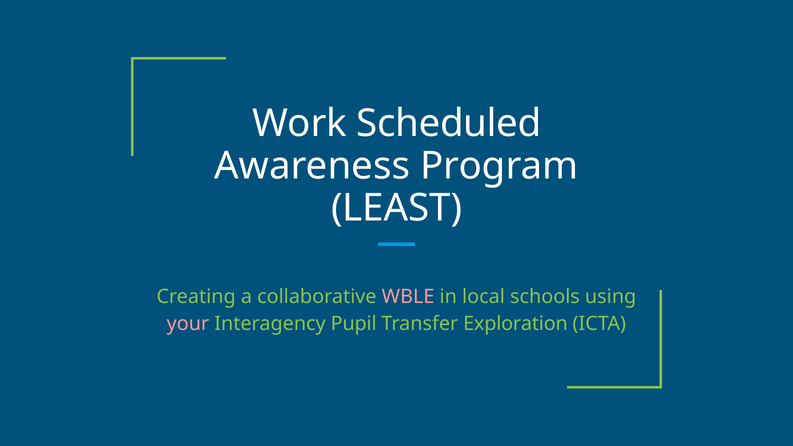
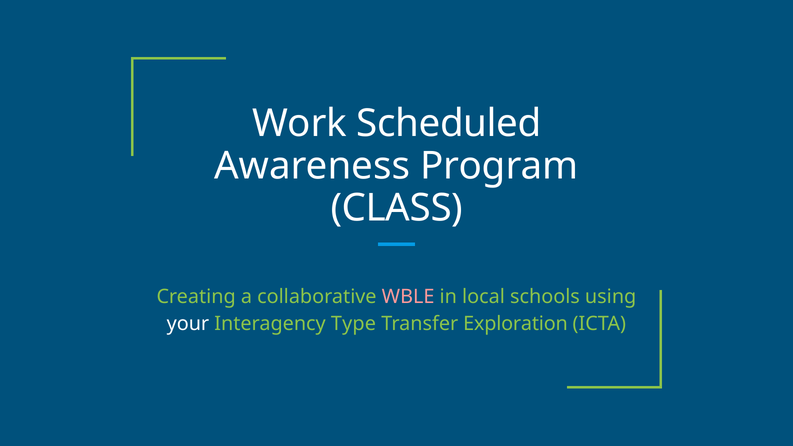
LEAST: LEAST -> CLASS (397, 208)
your colour: pink -> white (188, 324)
Pupil: Pupil -> Type (353, 324)
